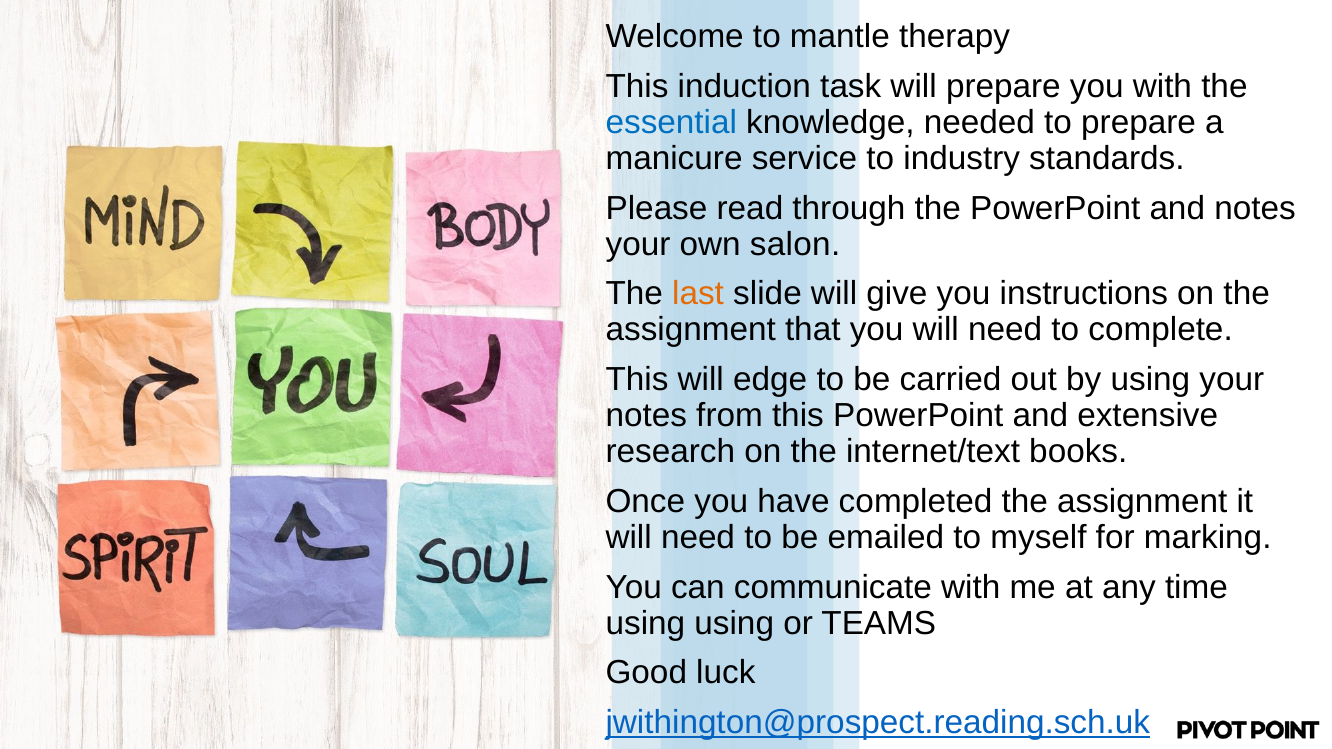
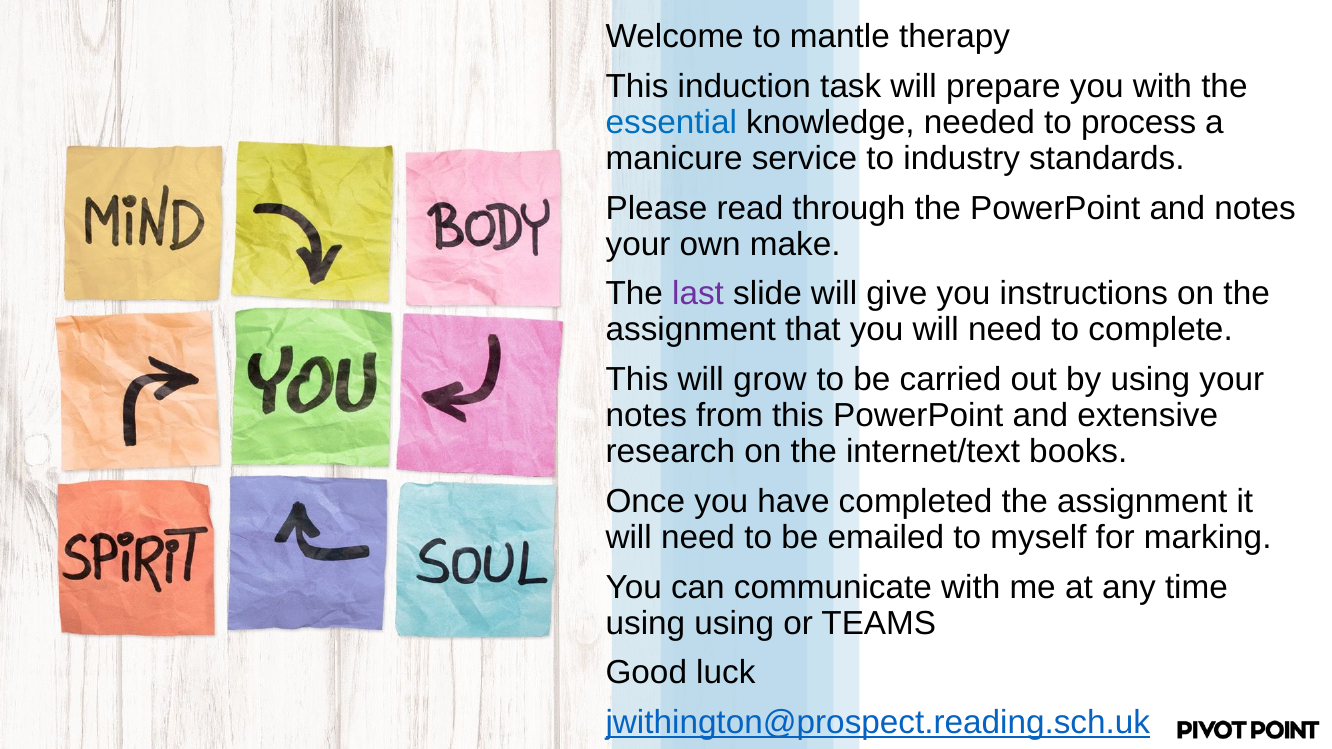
to prepare: prepare -> process (1139, 122)
salon: salon -> make (795, 244)
last colour: orange -> purple (698, 294)
edge: edge -> grow (770, 380)
